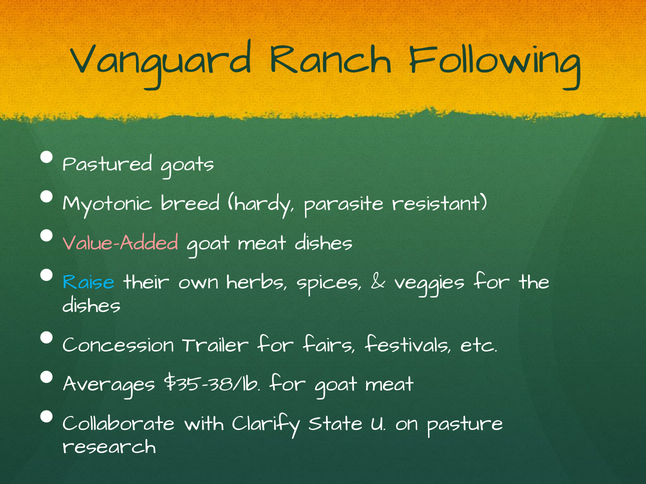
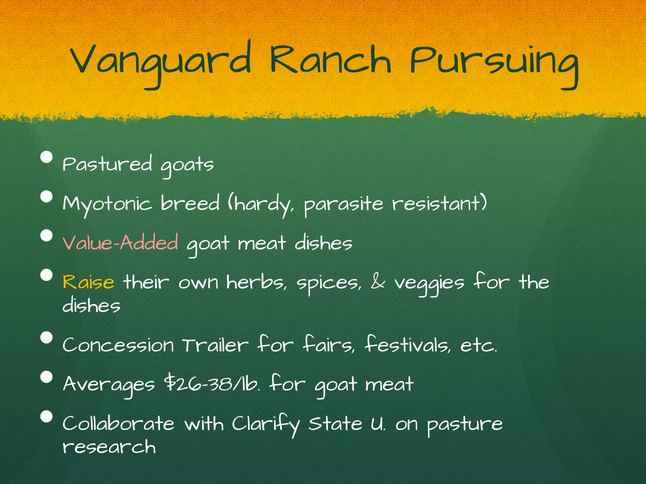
Following: Following -> Pursuing (495, 59)
Raise colour: light blue -> yellow (89, 282)
$35-38/lb: $35-38/lb -> $26-38/lb (212, 384)
